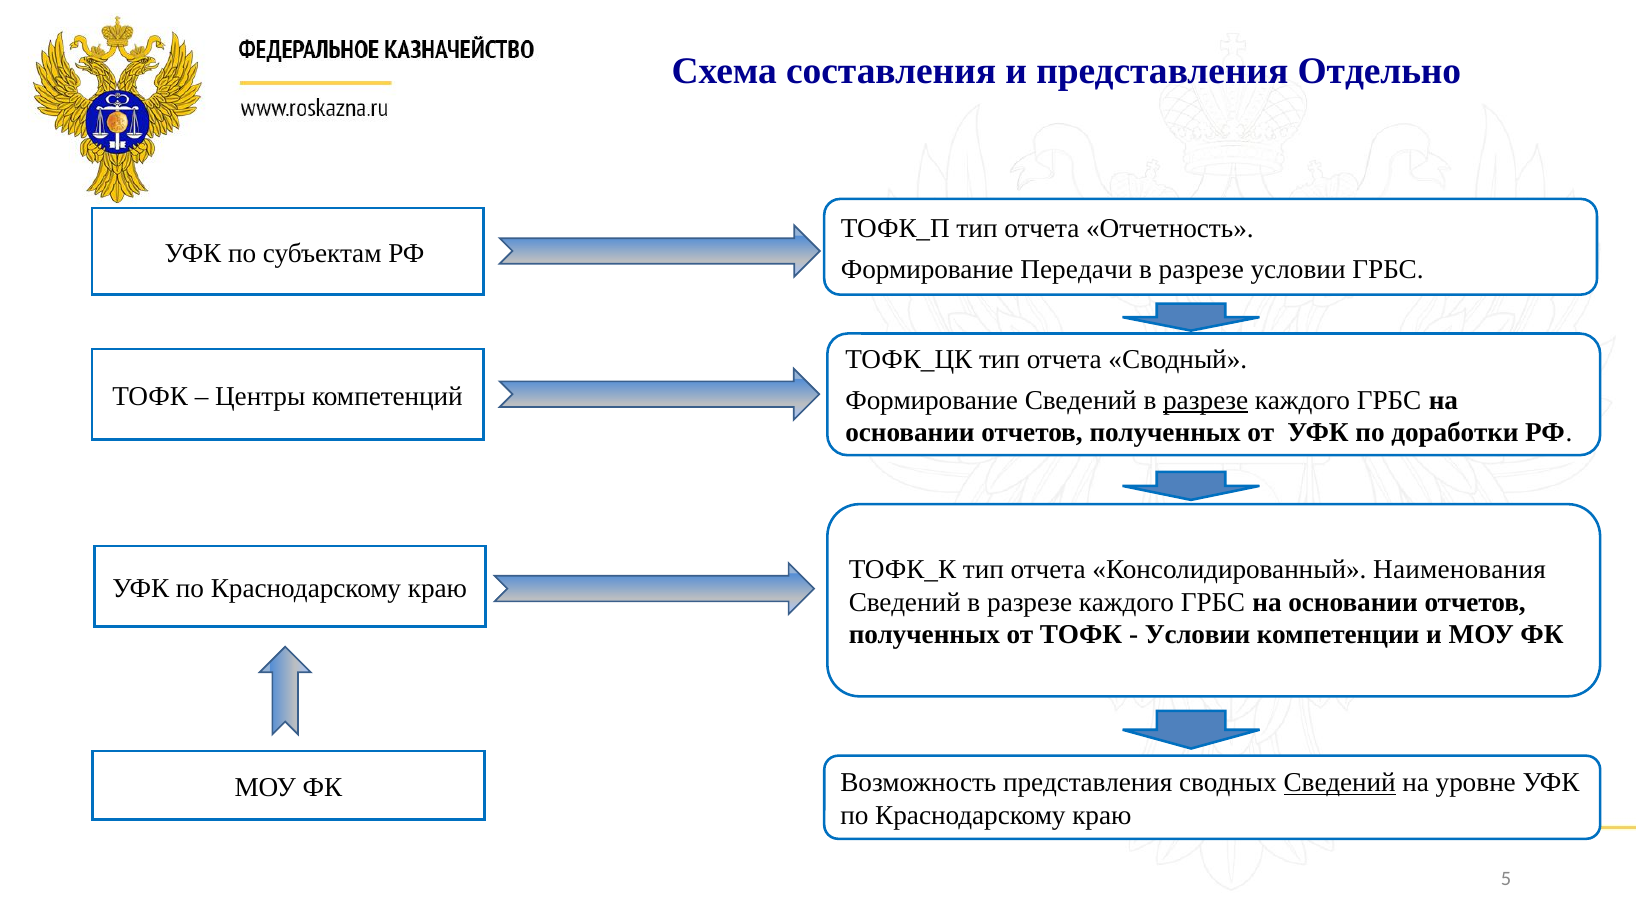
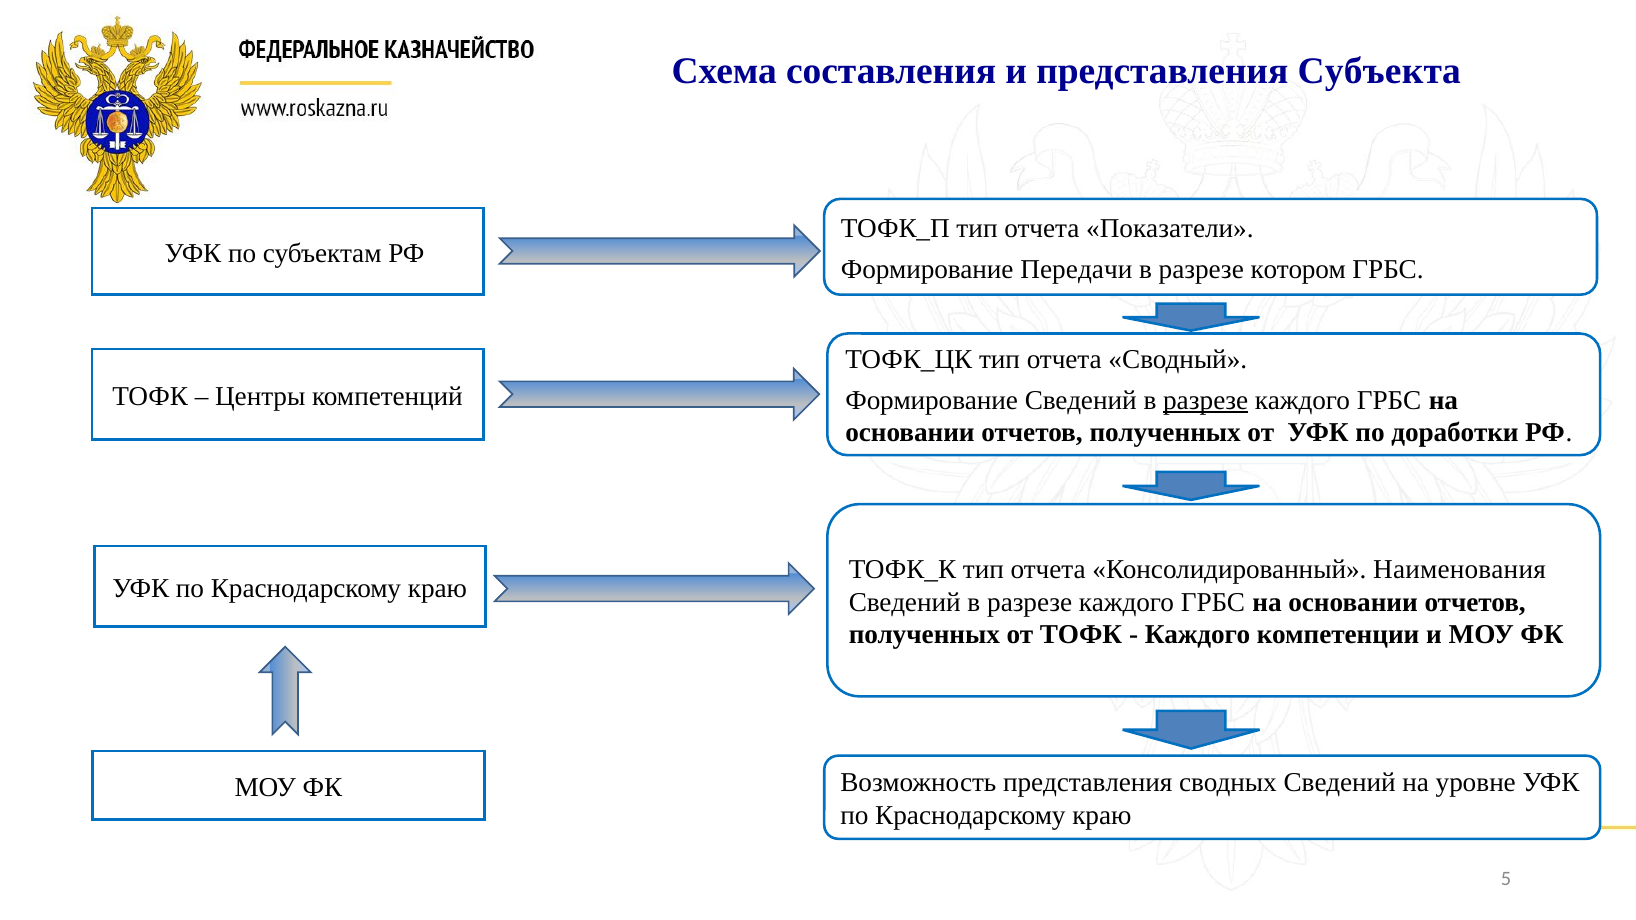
Отдельно: Отдельно -> Субъекта (1379, 71)
Отчетность: Отчетность -> Показатели (1170, 228)
разрезе условии: условии -> котором (1298, 269)
Условии: Условии -> Каждого (1198, 635)
Сведений underline: present -> none (1340, 783)
